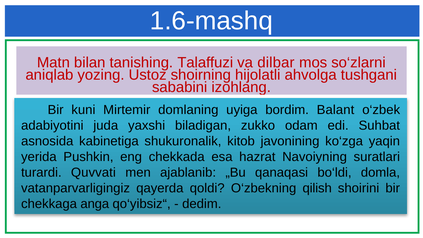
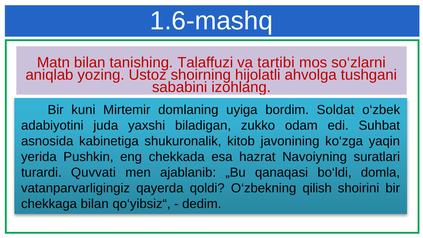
dilbar: dilbar -> tartibi (276, 62)
Balant: Balant -> Soldat (335, 110)
chekkaga anga: anga -> bilan (95, 204)
